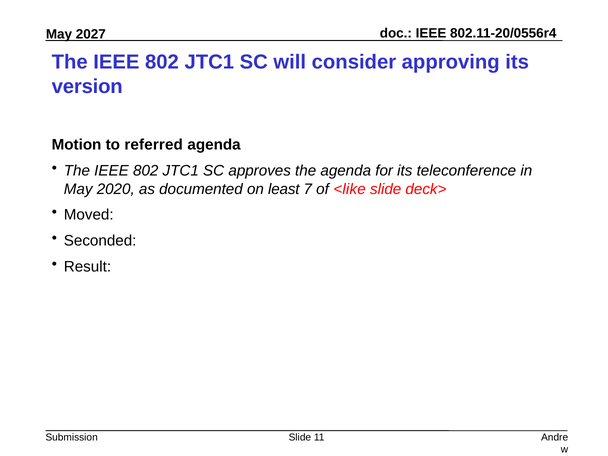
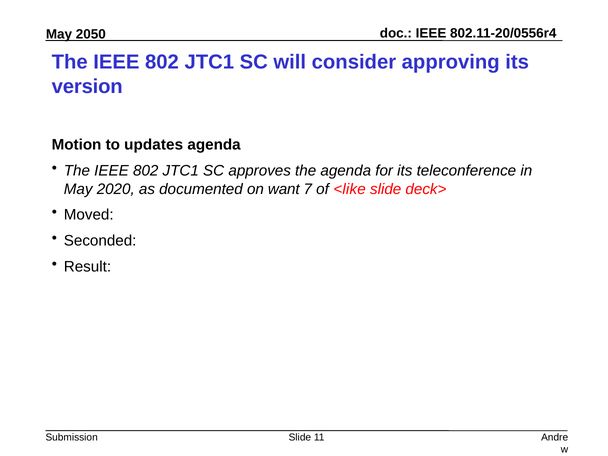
2027: 2027 -> 2050 (91, 35)
referred: referred -> updates (154, 145)
least: least -> want (284, 189)
